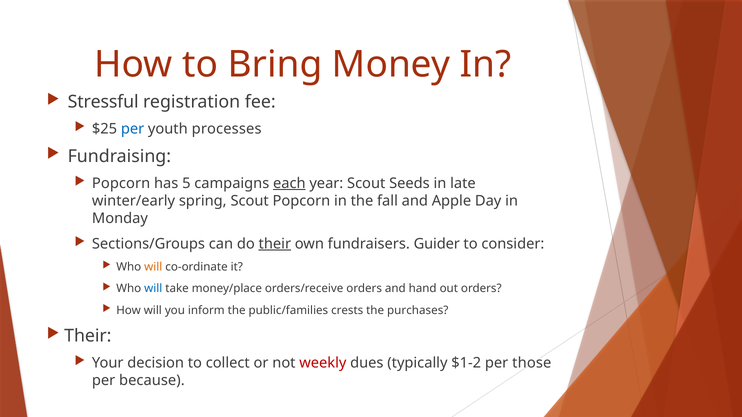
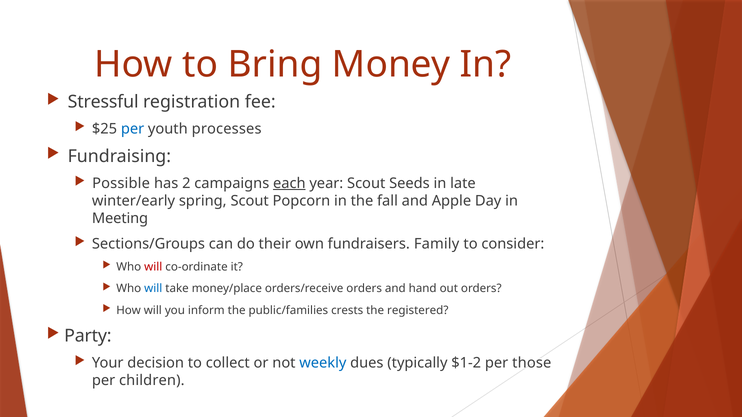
Popcorn: Popcorn -> Possible (121, 183)
5: 5 -> 2 (186, 183)
Monday: Monday -> Meeting (120, 219)
their underline: present -> none (275, 244)
Guider: Guider -> Family (437, 244)
will colour: orange -> red (153, 267)
purchases: purchases -> registered (418, 311)
Their: Their -> Party (88, 336)
weekly colour: red -> blue (323, 363)
because: because -> children (152, 381)
